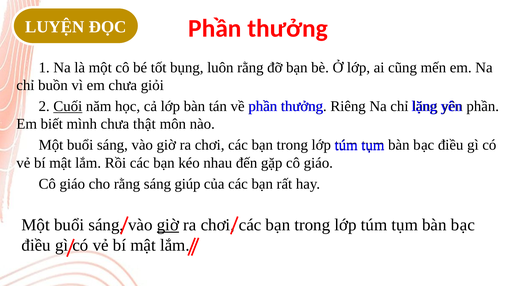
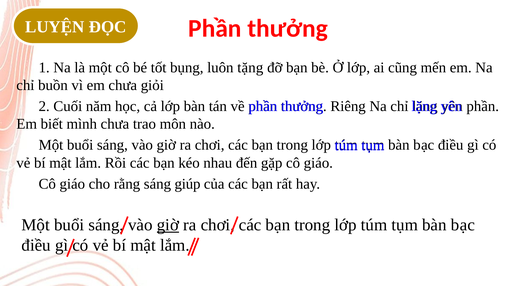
luôn rằng: rằng -> tặng (250, 68)
Cuối underline: present -> none (68, 106)
thật: thật -> trao (144, 124)
